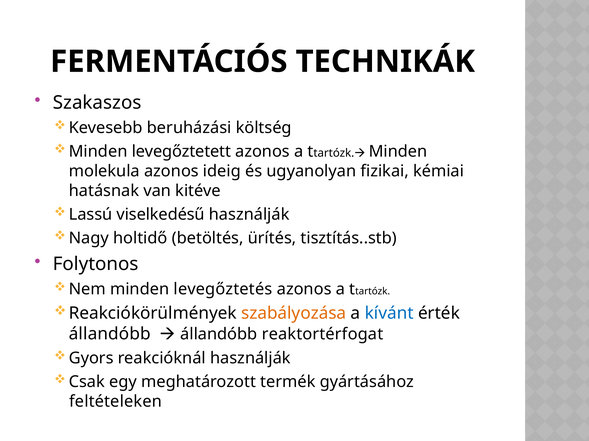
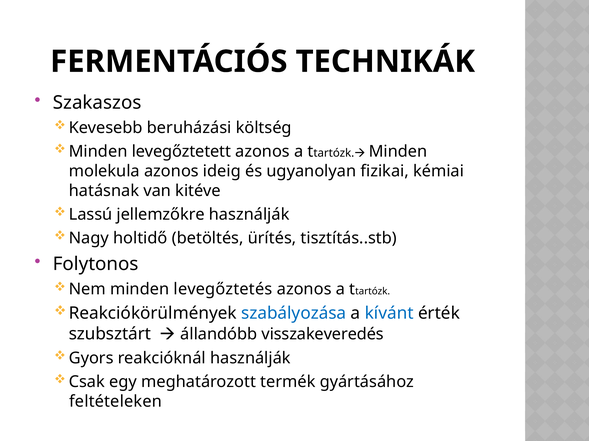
viselkedésű: viselkedésű -> jellemzőkre (161, 215)
szabályozása colour: orange -> blue (294, 314)
állandóbb: állandóbb -> szubsztárt (110, 334)
reaktortérfogat: reaktortérfogat -> visszakeveredés (323, 335)
